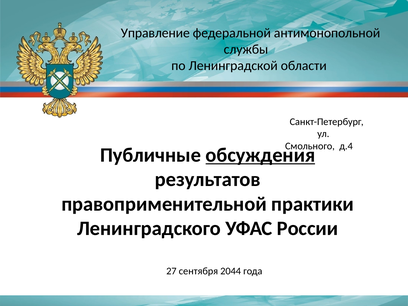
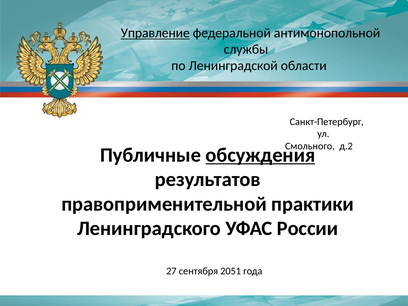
Управление underline: none -> present (155, 33)
д.4: д.4 -> д.2 (346, 146)
2044: 2044 -> 2051 (231, 271)
